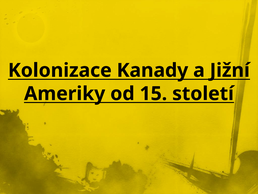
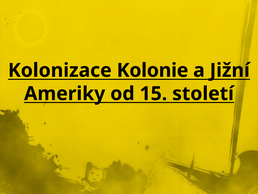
Kanady: Kanady -> Kolonie (153, 70)
